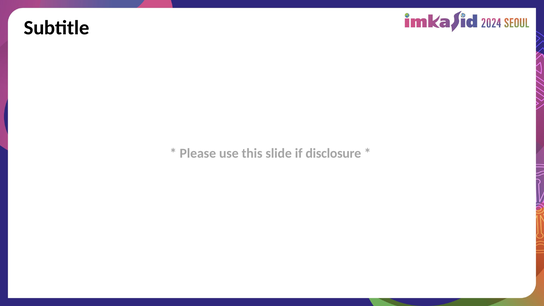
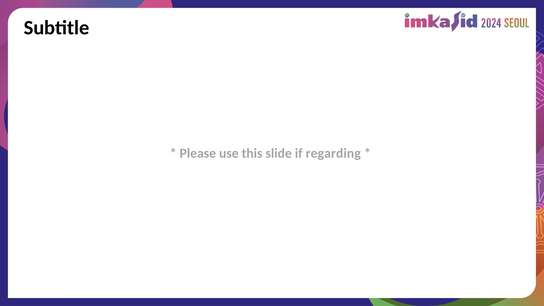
disclosure: disclosure -> regarding (333, 153)
